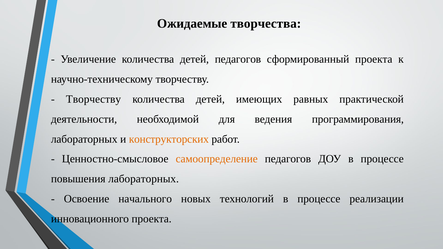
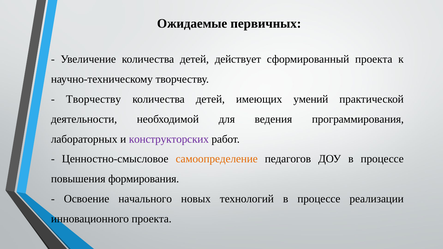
творчества: творчества -> первичных (266, 24)
детей педагогов: педагогов -> действует (238, 59)
равных: равных -> умений (311, 99)
конструкторских colour: orange -> purple (169, 139)
повышения лабораторных: лабораторных -> формирования (144, 179)
